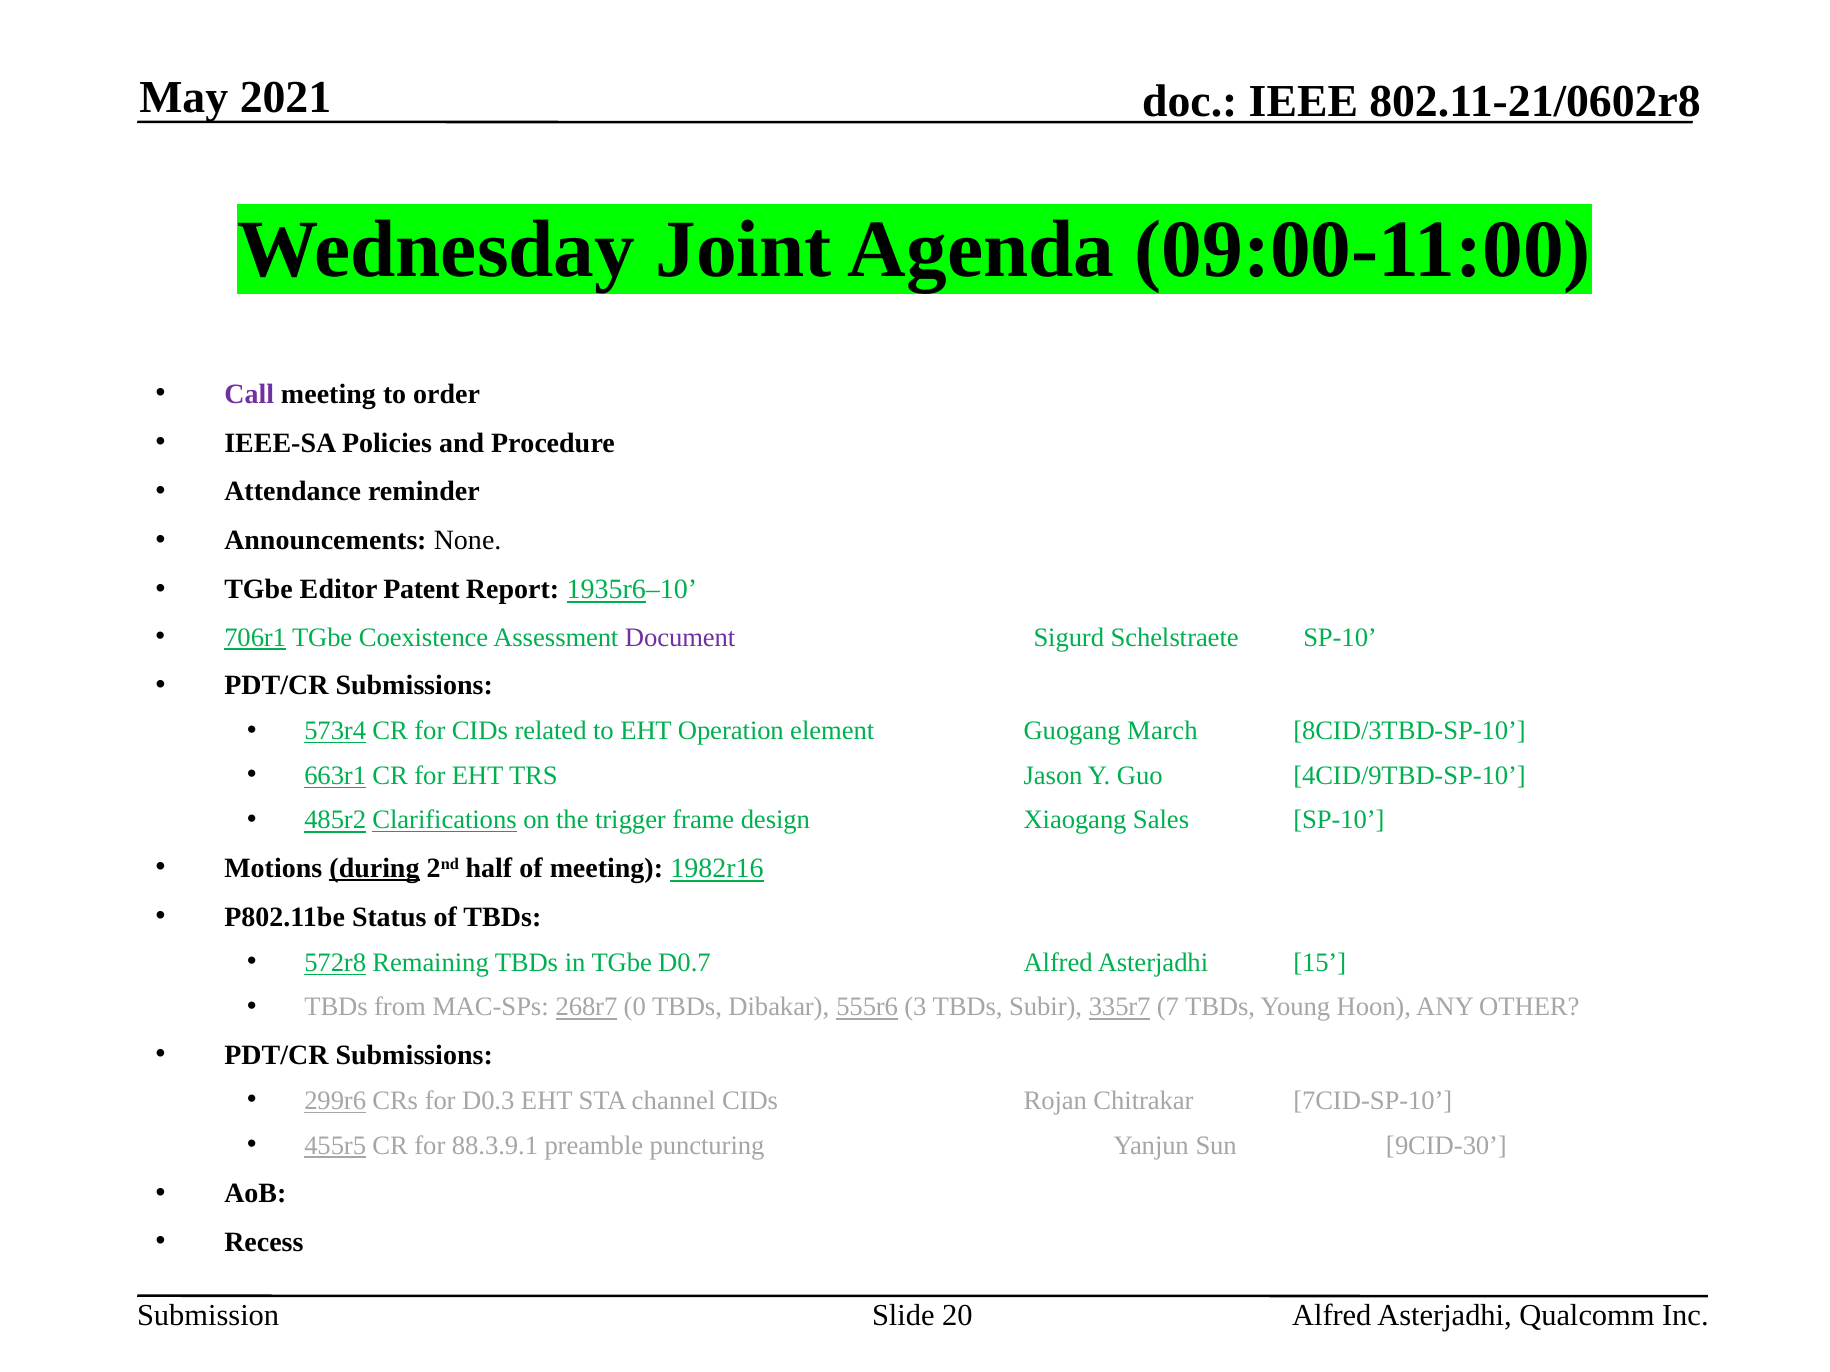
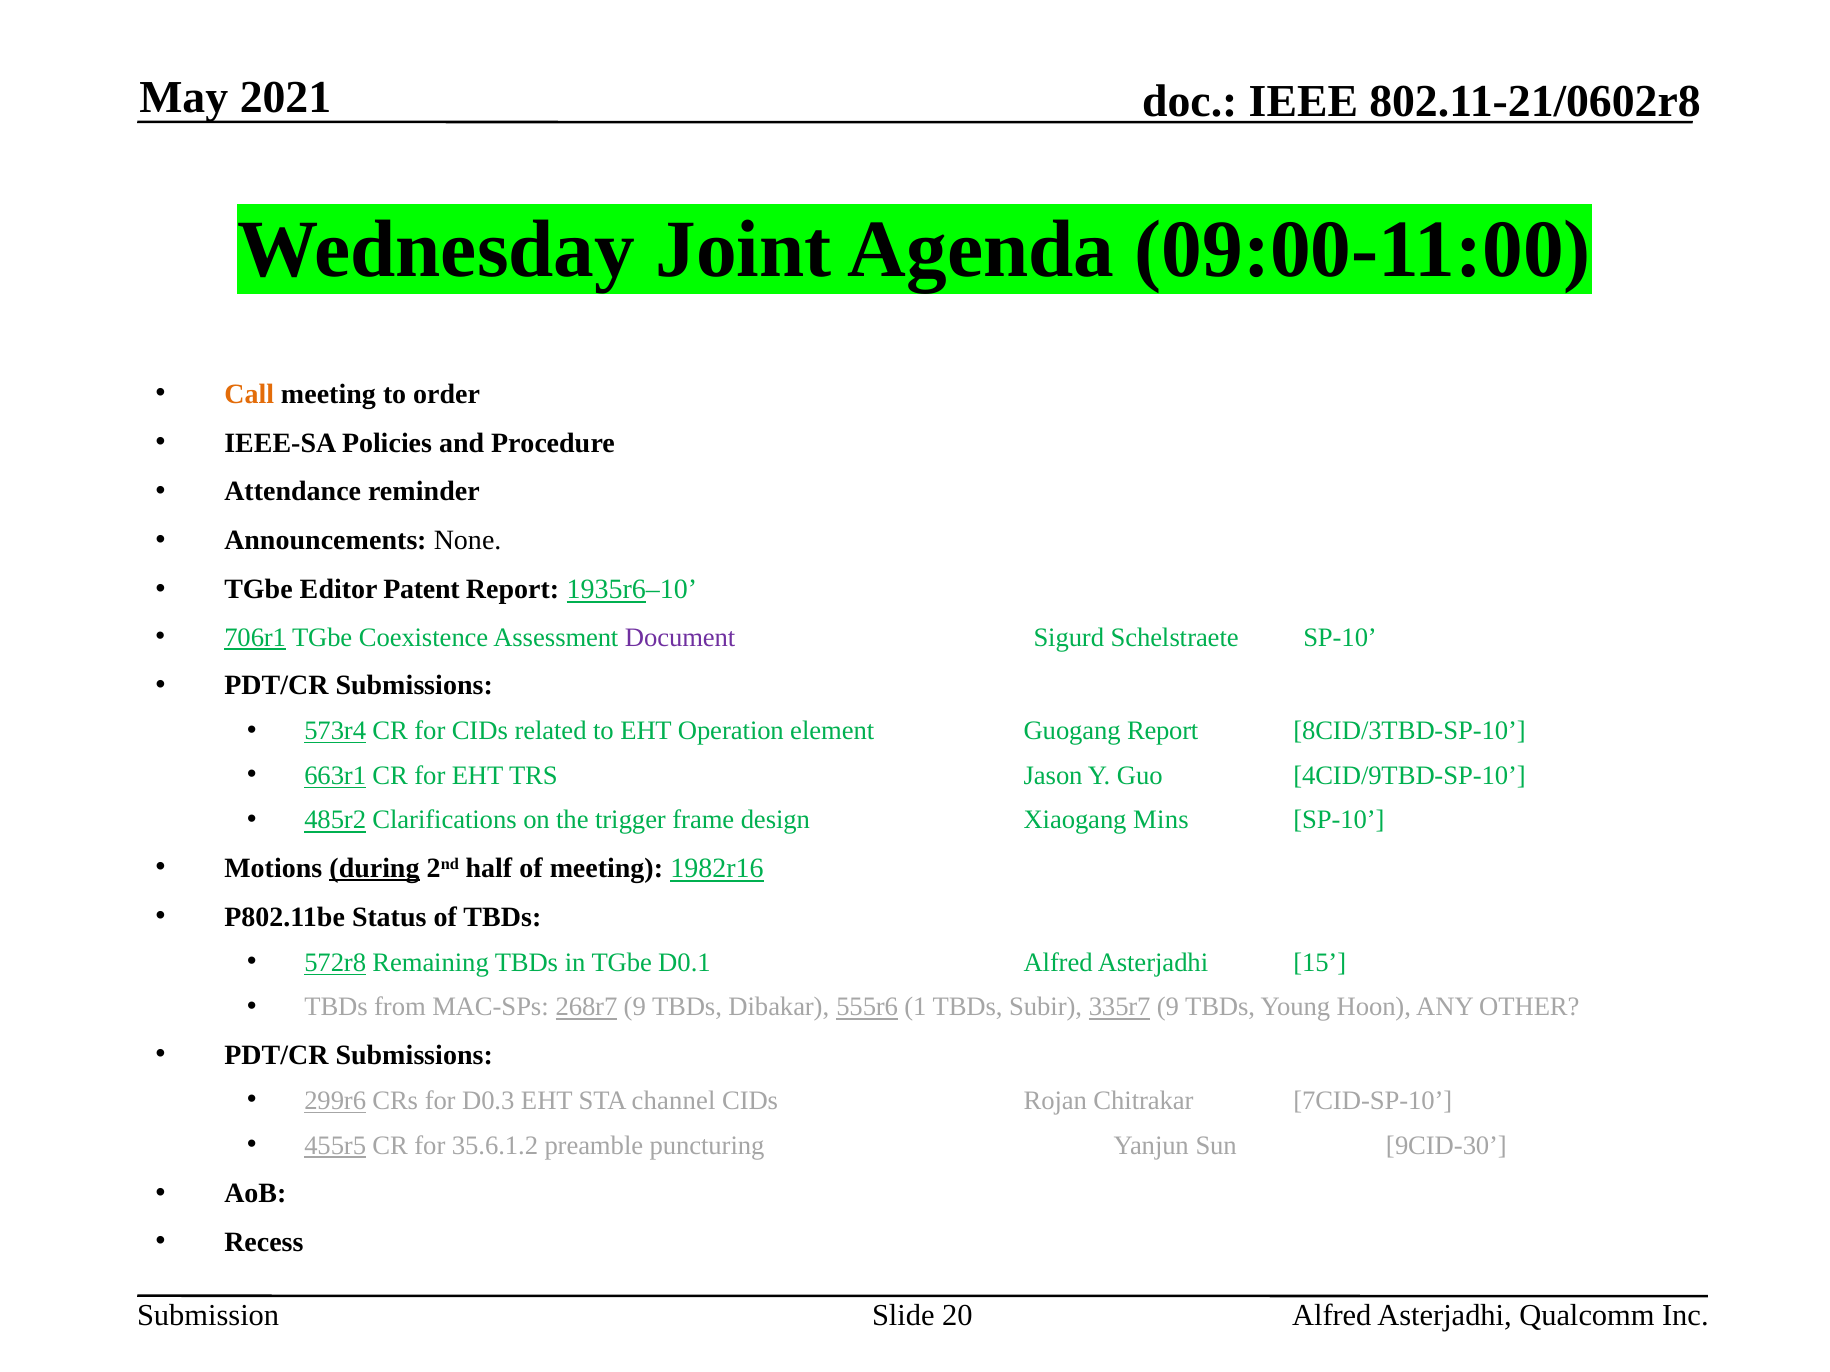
Call colour: purple -> orange (249, 394)
Guogang March: March -> Report (1163, 731)
Clarifications underline: present -> none (445, 820)
Sales: Sales -> Mins (1161, 820)
D0.7: D0.7 -> D0.1 (685, 963)
268r7 0: 0 -> 9 (635, 1008)
3: 3 -> 1 (915, 1008)
335r7 7: 7 -> 9 (1168, 1008)
88.3.9.1: 88.3.9.1 -> 35.6.1.2 (495, 1146)
